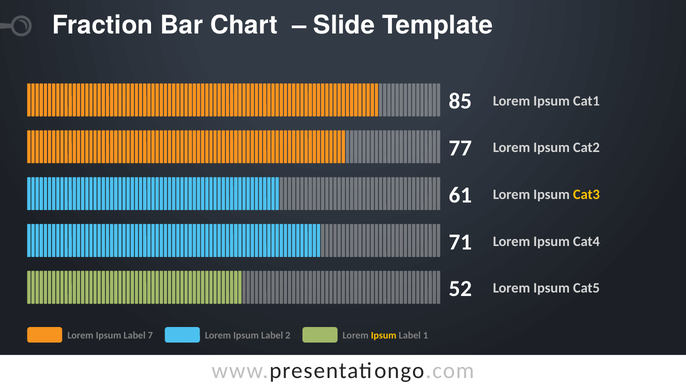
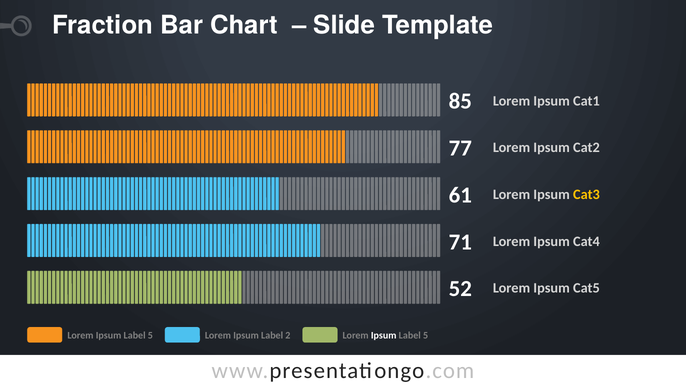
7: 7 -> 5 (150, 335)
Ipsum colour: yellow -> white (384, 335)
1: 1 -> 5 (426, 335)
